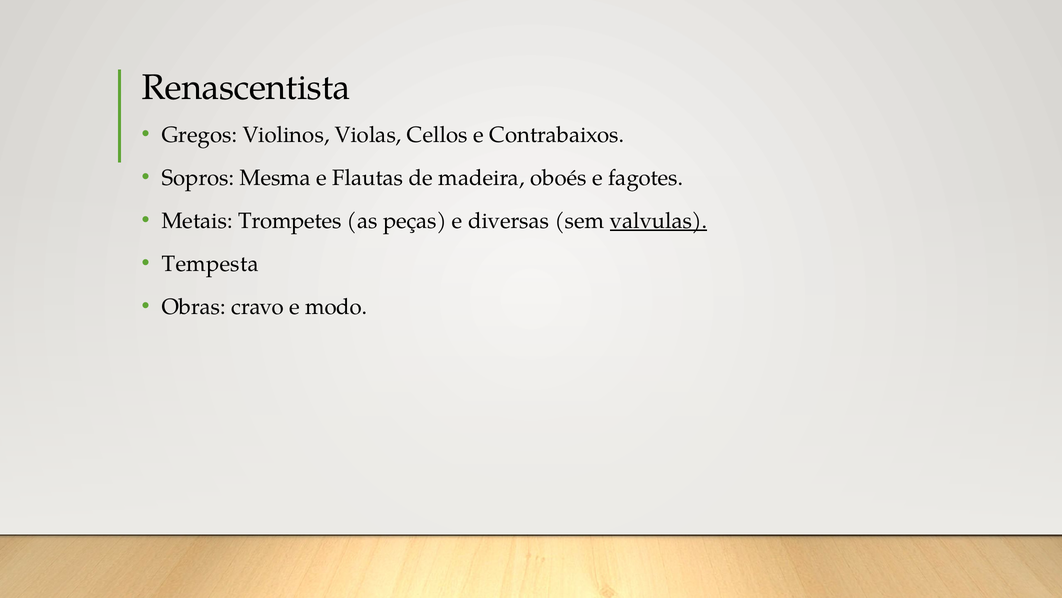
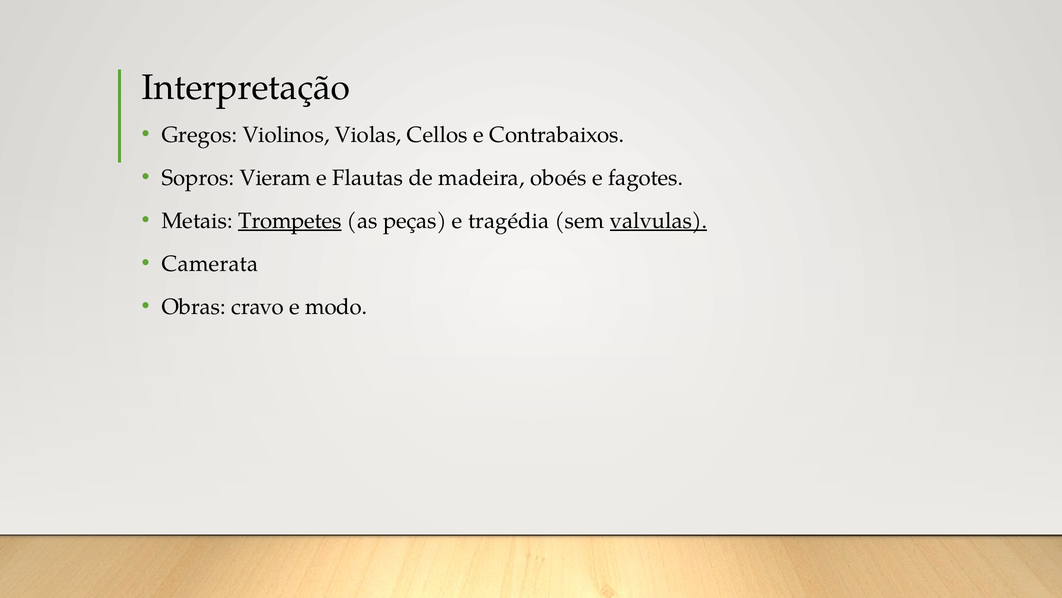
Renascentista: Renascentista -> Interpretação (246, 87)
Mesma: Mesma -> Vieram (275, 178)
Trompetes underline: none -> present (290, 221)
diversas: diversas -> tragédia (509, 221)
Tempesta: Tempesta -> Camerata (210, 264)
